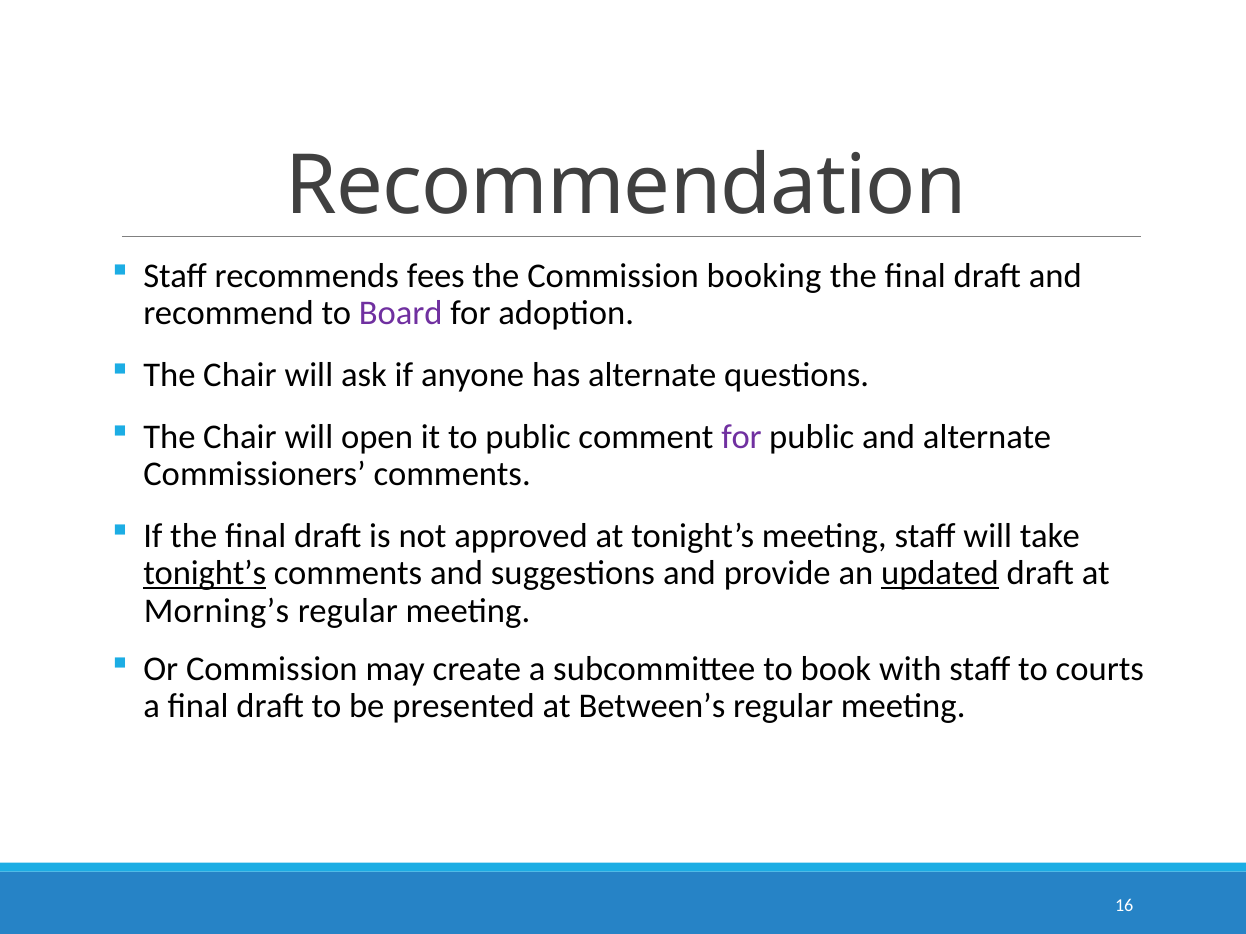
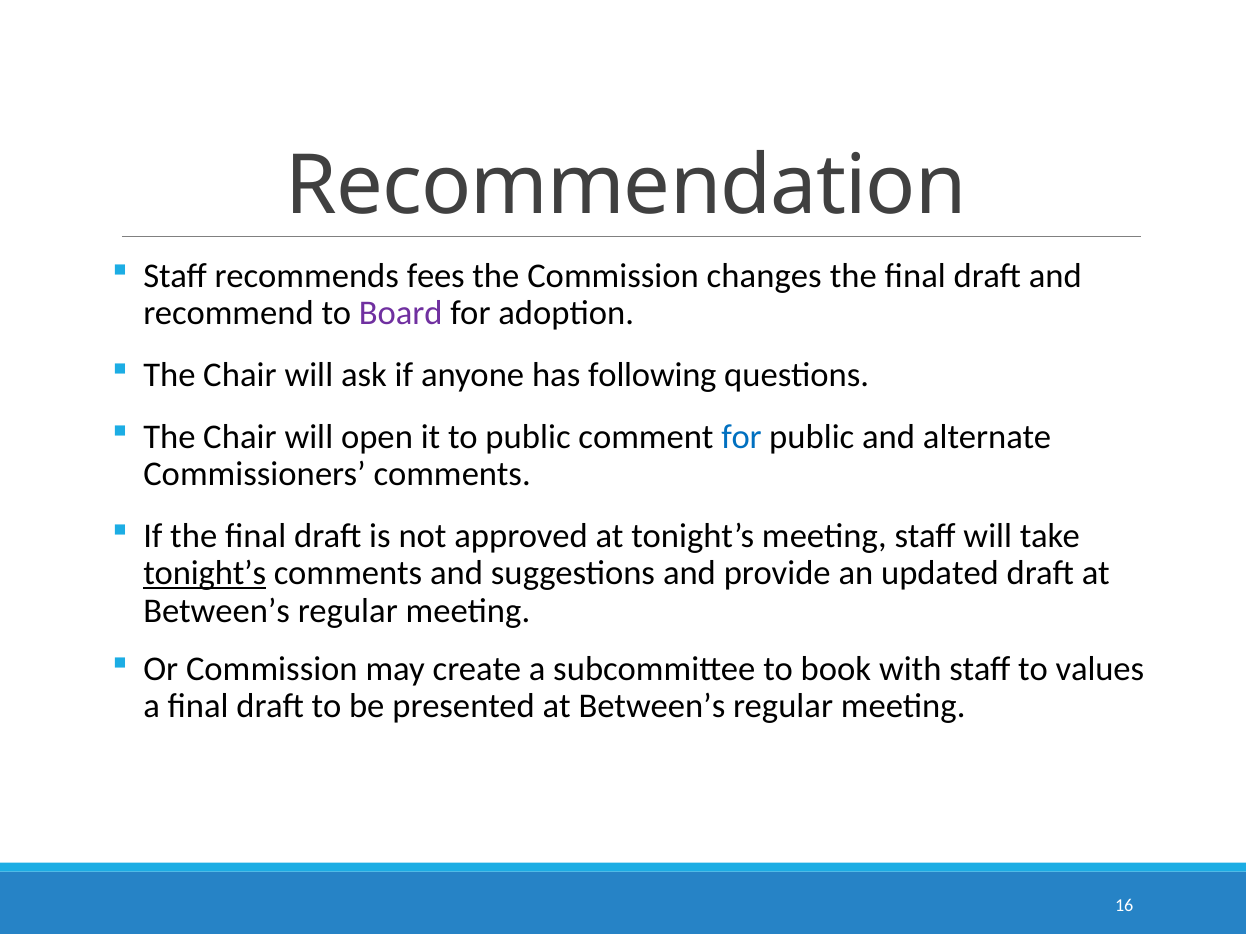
booking: booking -> changes (764, 276)
has alternate: alternate -> following (652, 375)
for colour: purple -> blue (741, 437)
updated underline: present -> none (940, 574)
Morning’s: Morning’s -> Between’s (217, 611)
courts: courts -> values (1100, 669)
